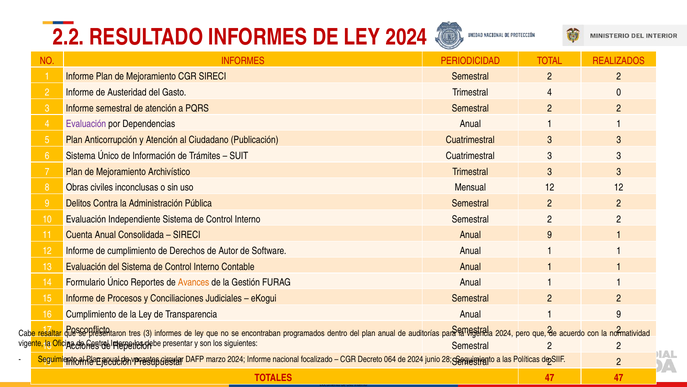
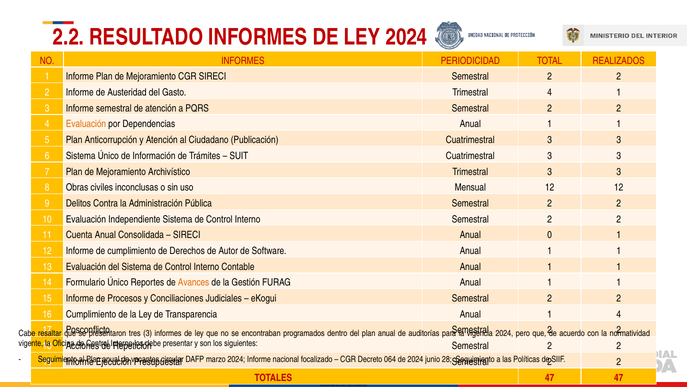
4 0: 0 -> 1 (619, 92)
Evaluación colour: purple -> orange (86, 124)
Anual 9: 9 -> 0 (550, 235)
1 9: 9 -> 4 (619, 314)
